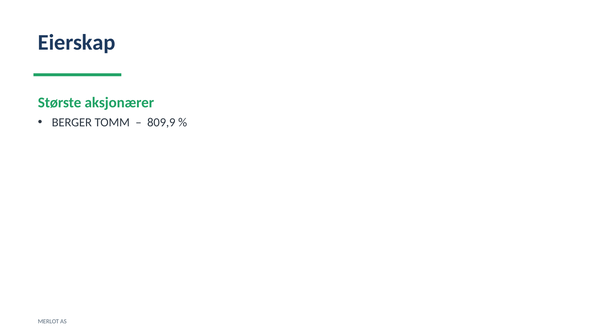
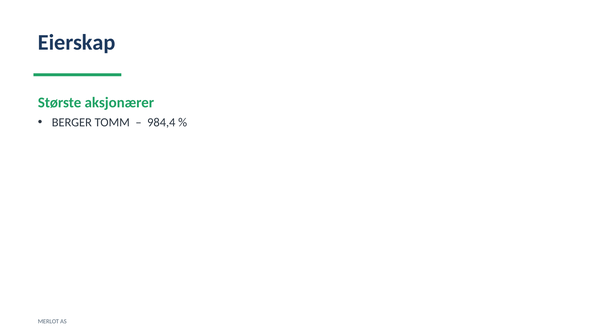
809,9: 809,9 -> 984,4 (161, 122)
